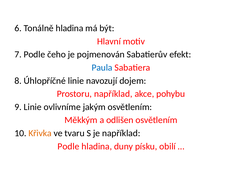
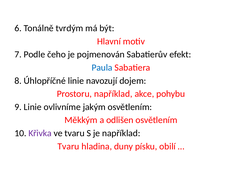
Tonálně hladina: hladina -> tvrdým (70, 28)
Křivka colour: orange -> purple (40, 134)
Podle: Podle -> Tvaru (68, 147)
